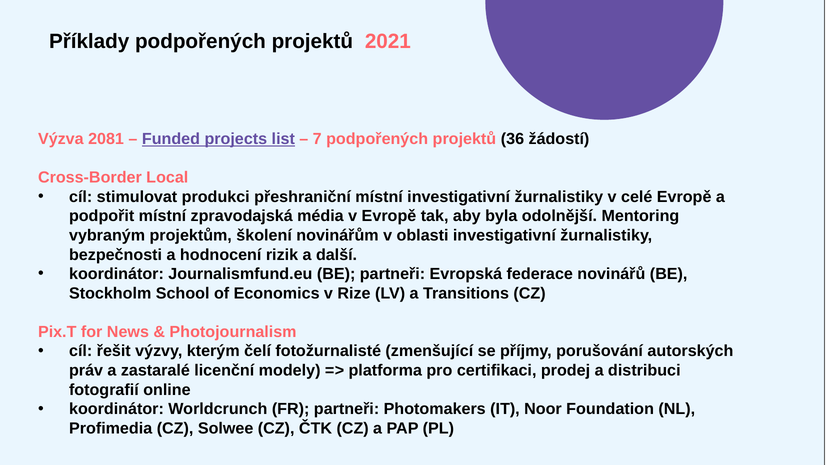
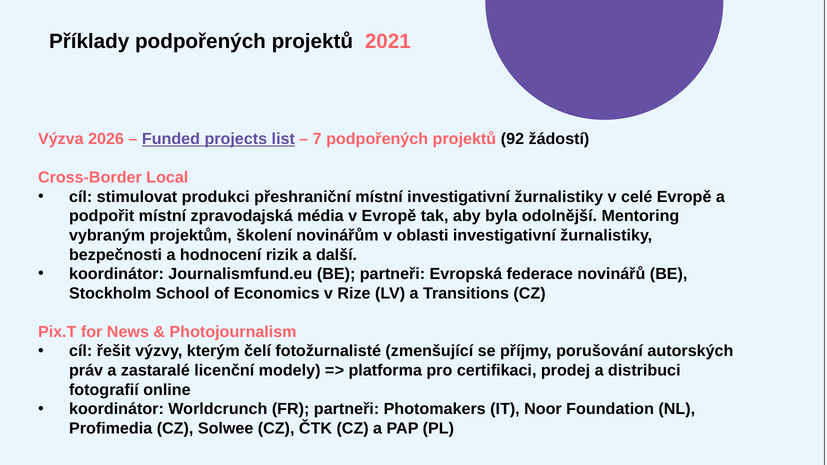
2081: 2081 -> 2026 (106, 139)
36: 36 -> 92 (512, 139)
